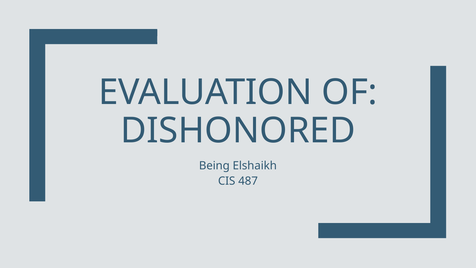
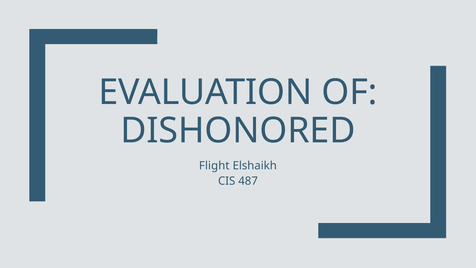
Being: Being -> Flight (214, 166)
